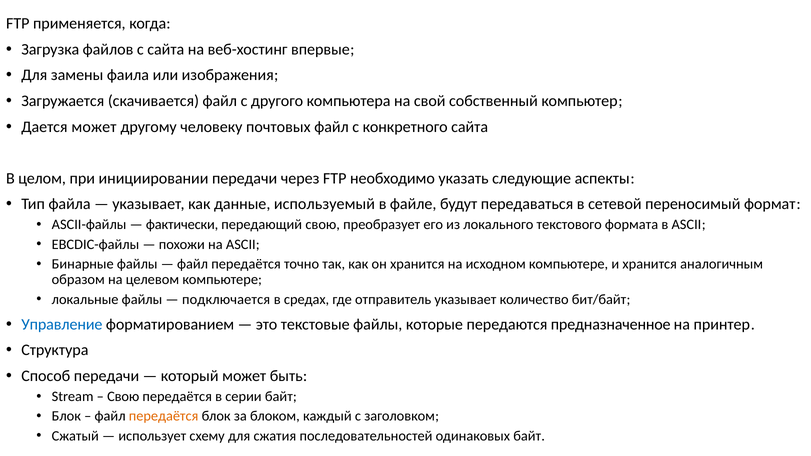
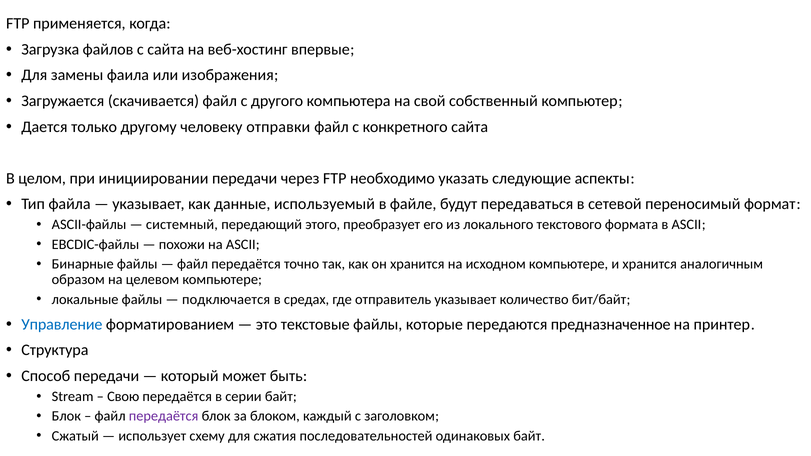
Дается может: может -> только (94, 127)
почтовых: почтовых -> отправки (278, 127)
фактически: фактически -> системный (182, 225)
передающий свою: свою -> этого (323, 225)
передаётся colour: orange -> purple (164, 416)
